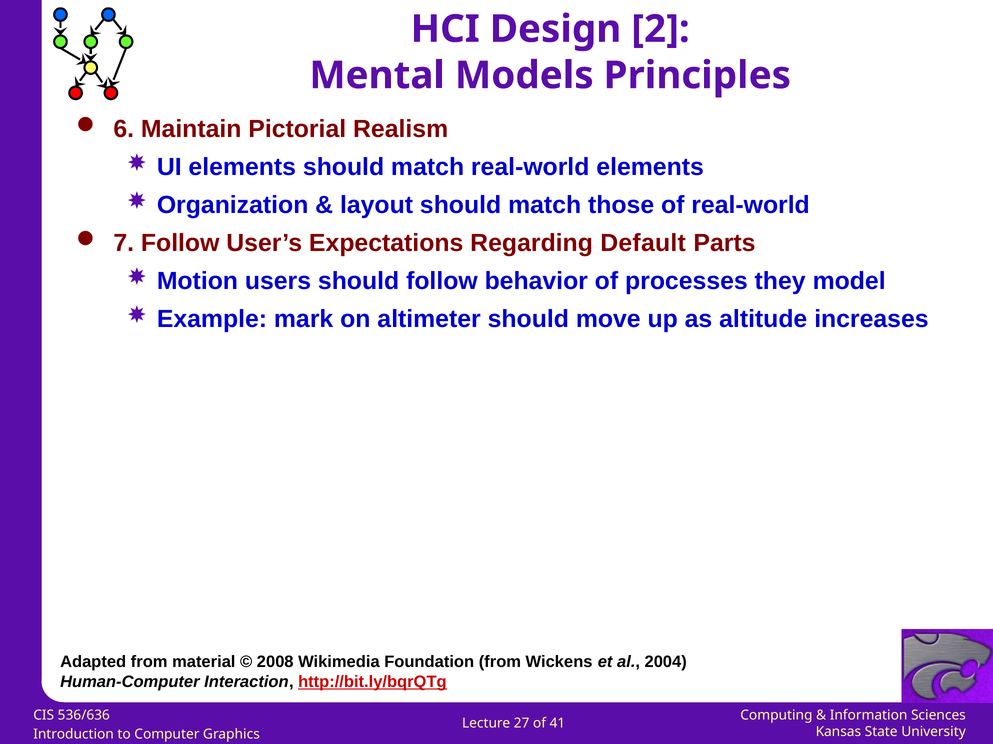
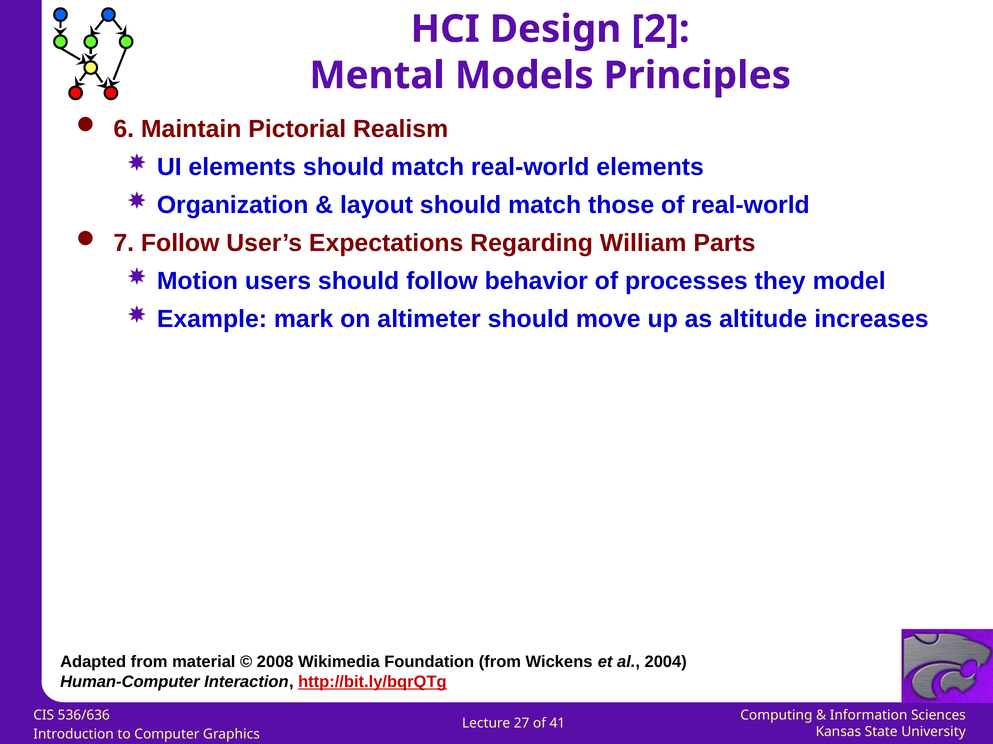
Default: Default -> William (643, 243)
